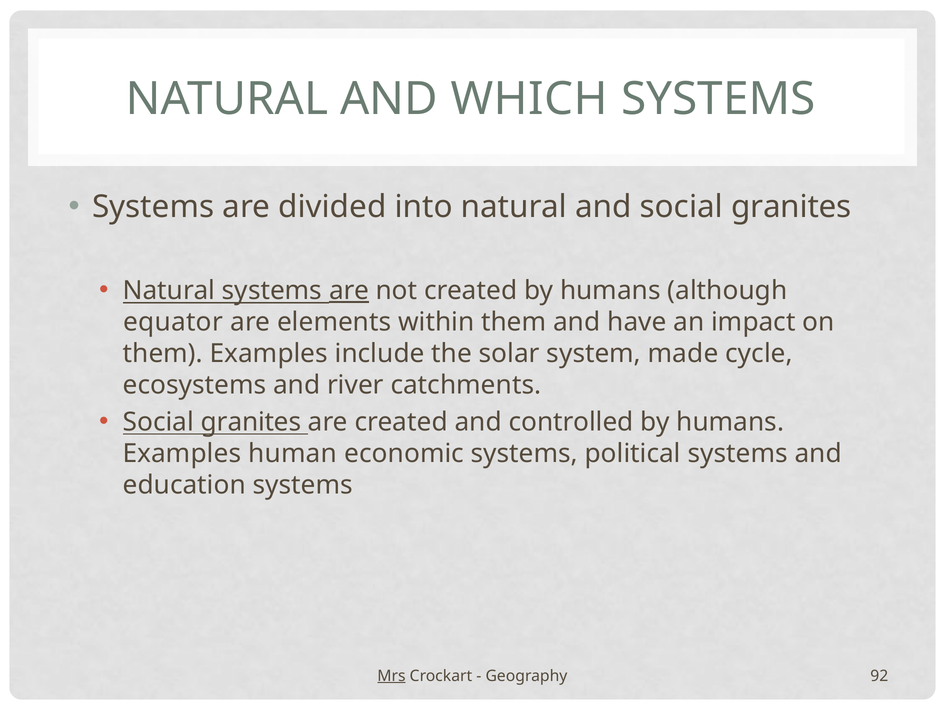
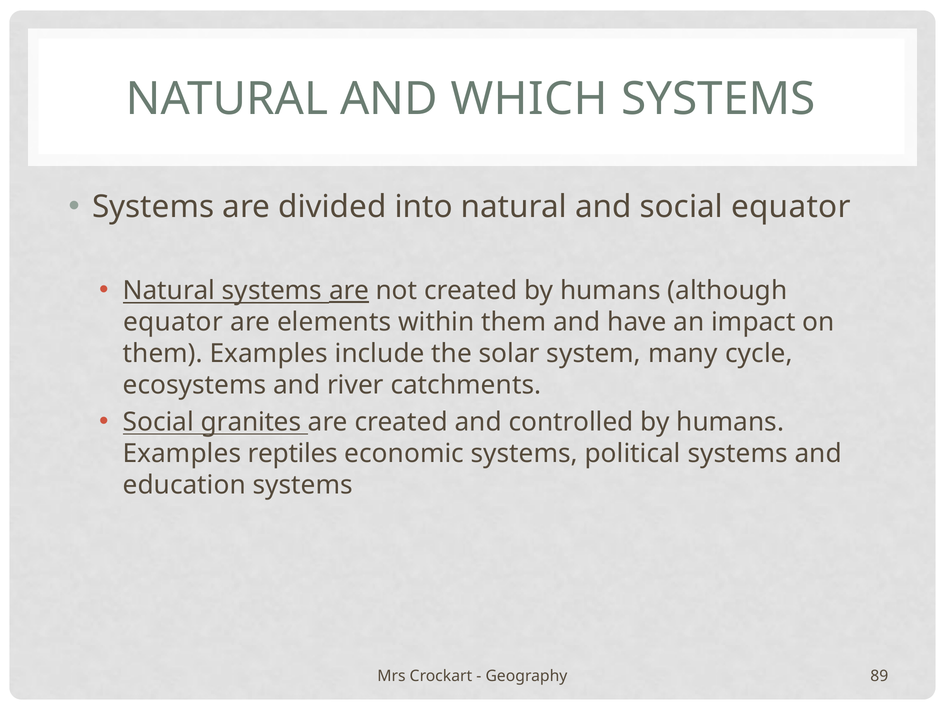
and social granites: granites -> equator (791, 207)
made: made -> many (683, 354)
human: human -> reptiles (293, 453)
Mrs underline: present -> none (391, 676)
92: 92 -> 89 (879, 676)
